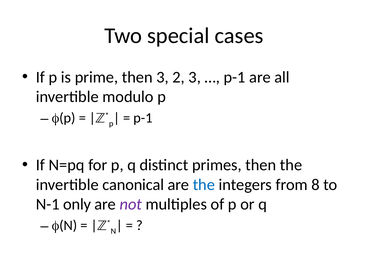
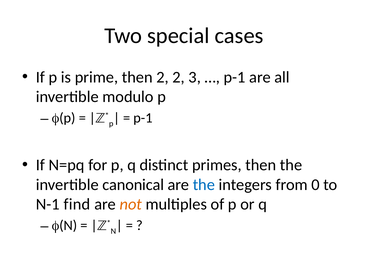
then 3: 3 -> 2 (163, 77)
8: 8 -> 0 (316, 185)
only: only -> find (77, 204)
not colour: purple -> orange (131, 204)
